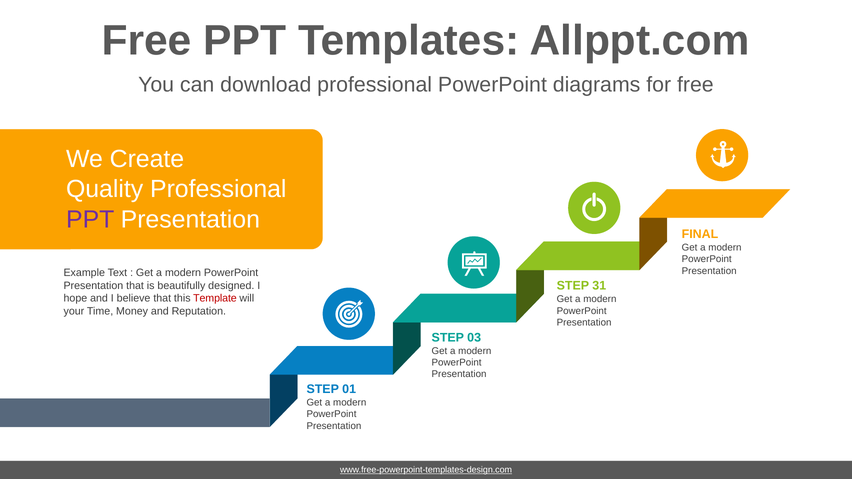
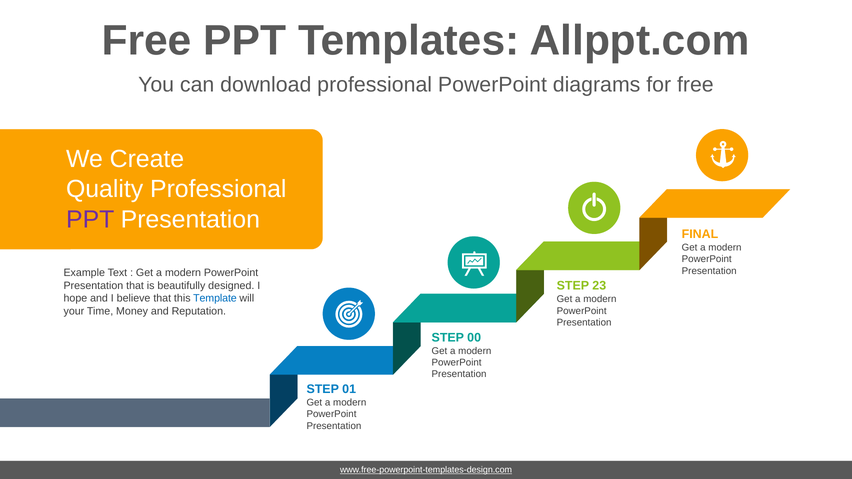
31: 31 -> 23 (599, 286)
Template colour: red -> blue (215, 299)
03: 03 -> 00 (474, 338)
